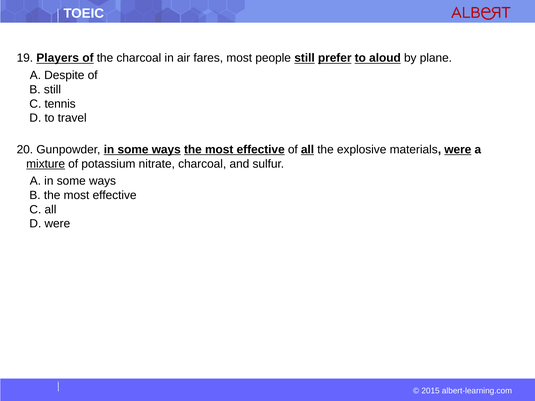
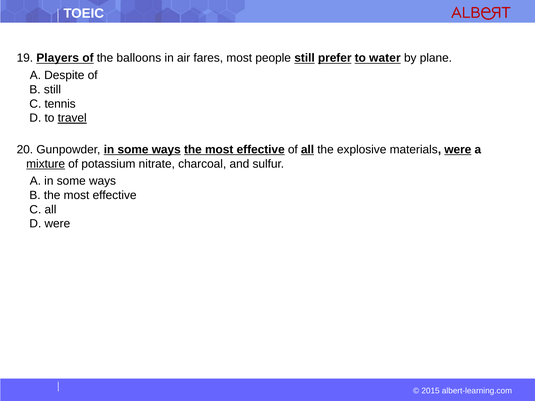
the charcoal: charcoal -> balloons (139, 58)
aloud: aloud -> water (385, 58)
travel underline: none -> present (72, 118)
